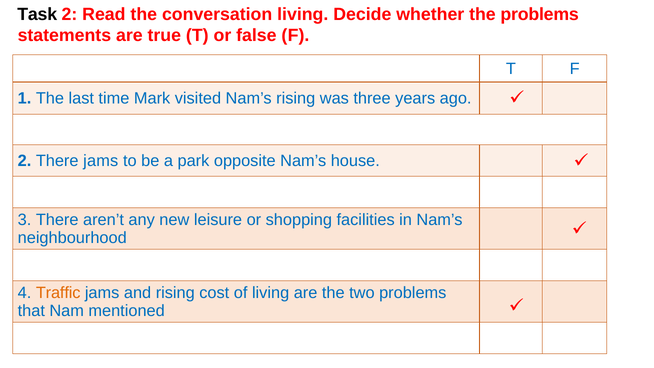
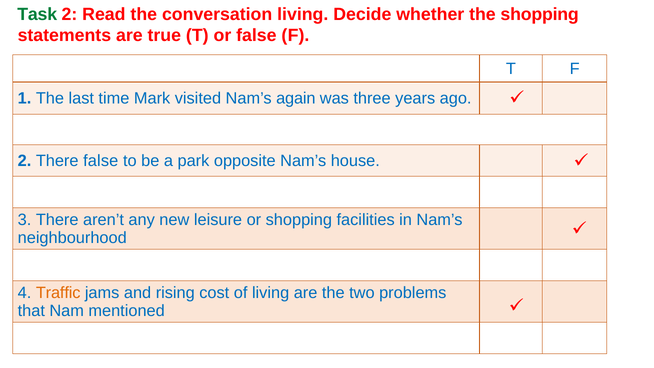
Task colour: black -> green (37, 14)
the problems: problems -> shopping (540, 14)
Nam’s rising: rising -> again (296, 98)
There jams: jams -> false (101, 161)
